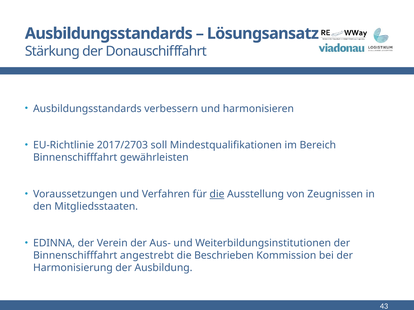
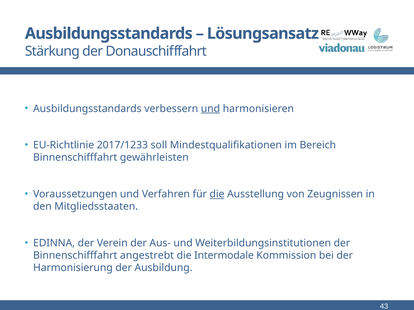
und underline: none -> present (210, 109)
2017/2703: 2017/2703 -> 2017/1233 (122, 145)
Beschrieben: Beschrieben -> Intermodale (224, 256)
